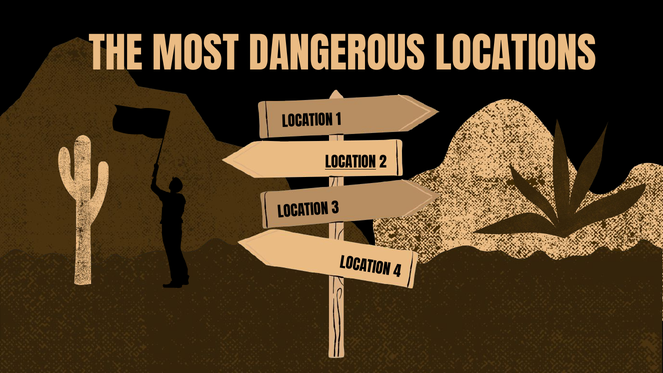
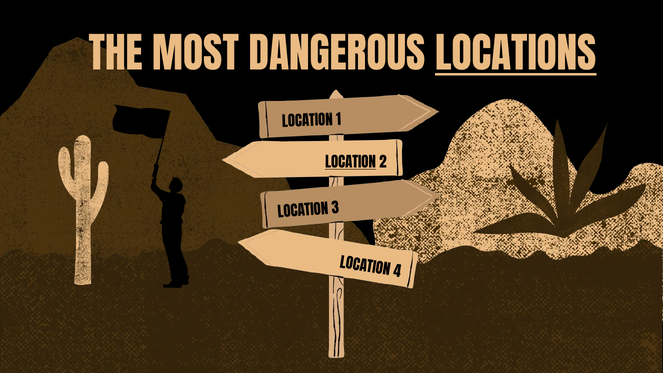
LOCATIONS underline: none -> present (516, 56)
